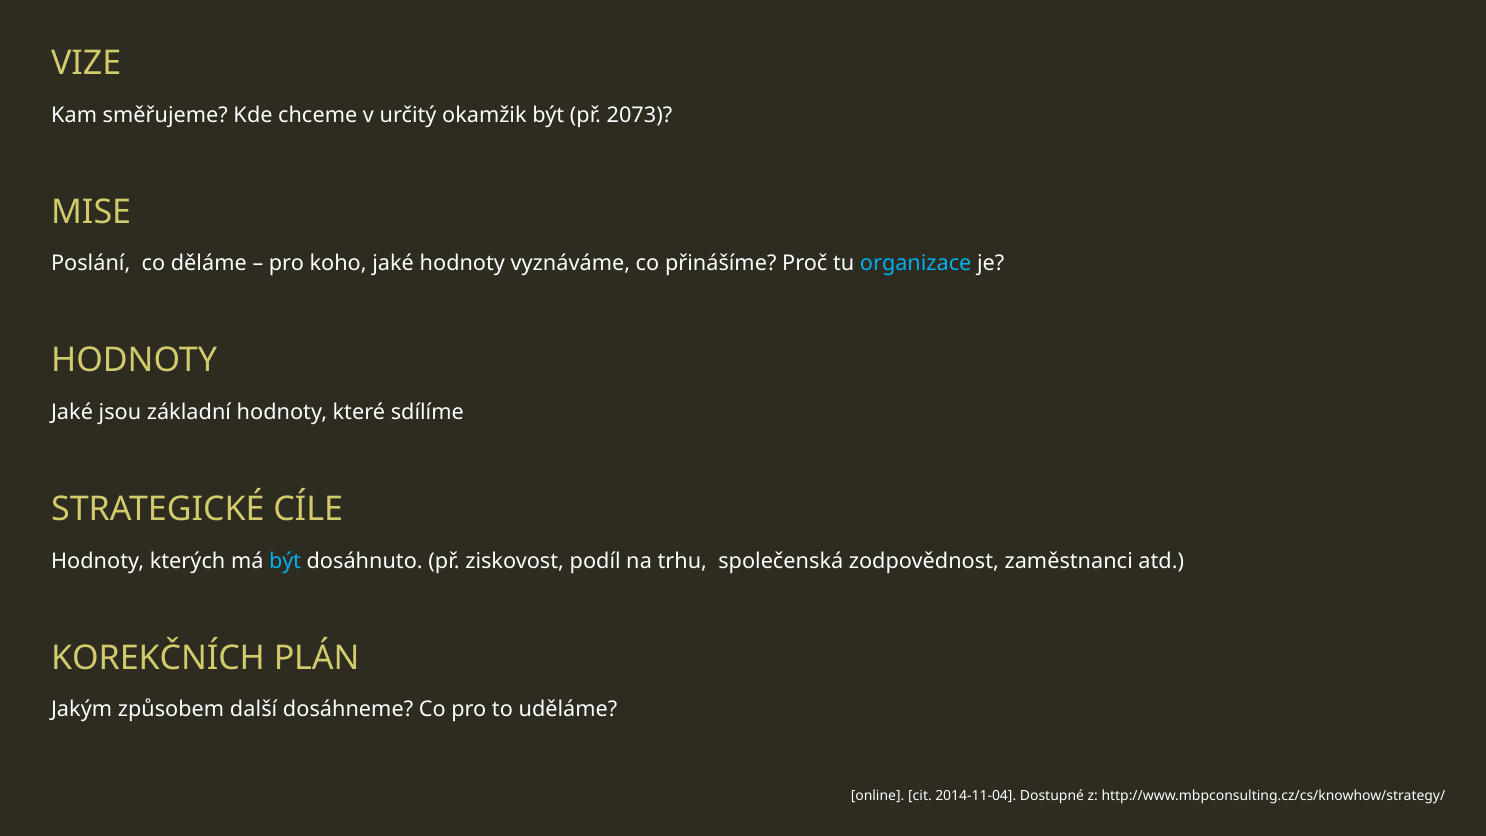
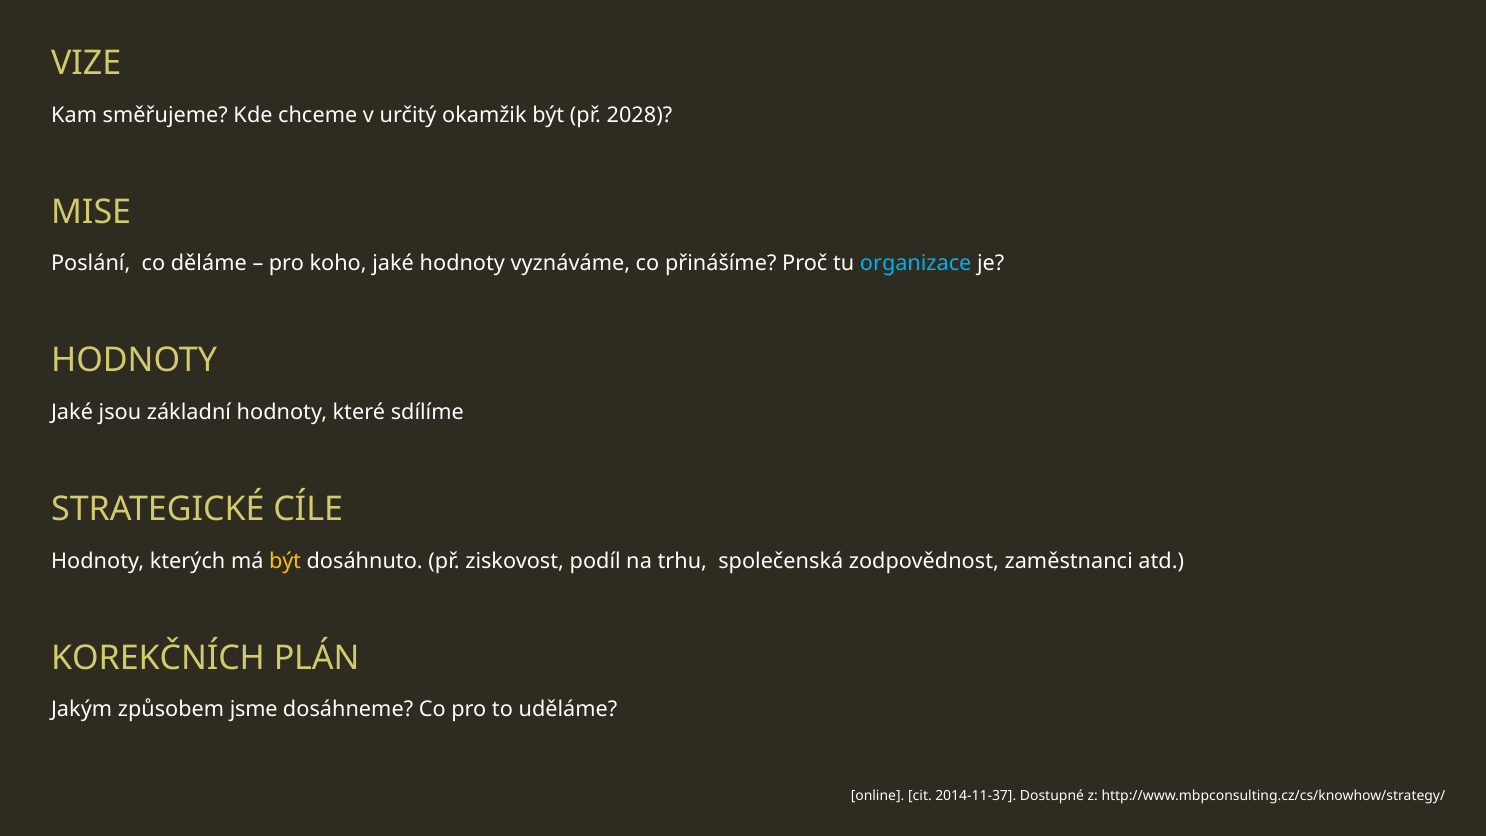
2073: 2073 -> 2028 (639, 115)
být colour: light blue -> yellow (285, 561)
další: další -> jsme (254, 710)
2014-11-04: 2014-11-04 -> 2014-11-37 (976, 796)
